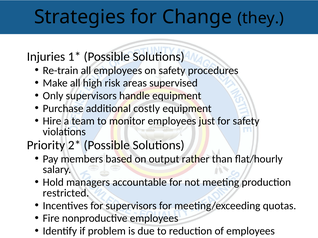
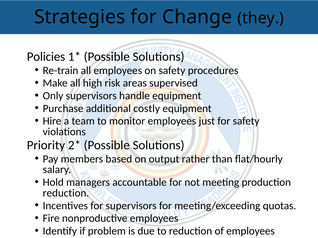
Injuries: Injuries -> Policies (46, 57)
restricted: restricted -> reduction (66, 193)
